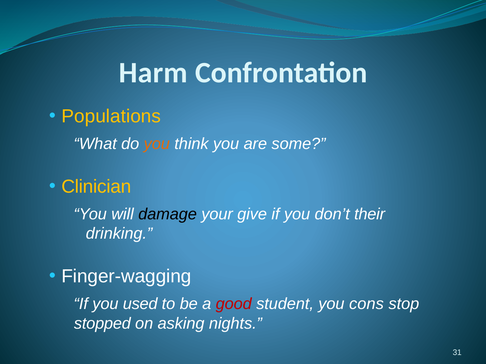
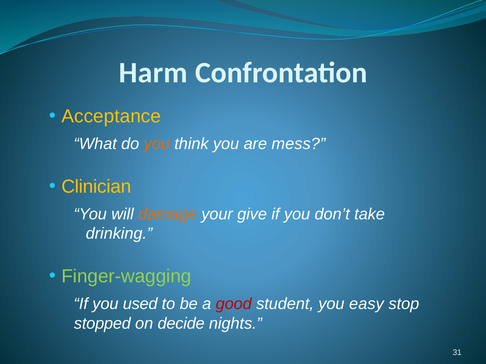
Populations: Populations -> Acceptance (111, 116)
some: some -> mess (299, 144)
damage colour: black -> orange (168, 214)
their: their -> take (370, 214)
Finger-wagging colour: white -> light green (126, 277)
cons: cons -> easy (366, 304)
asking: asking -> decide (181, 324)
